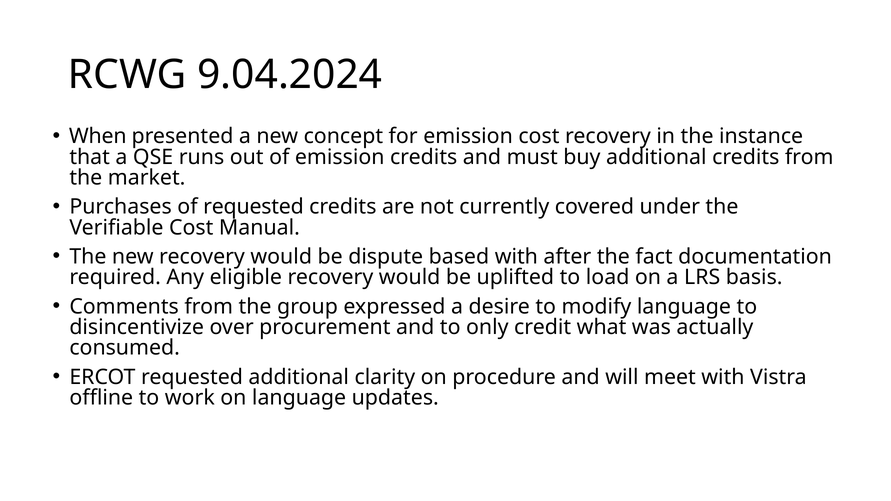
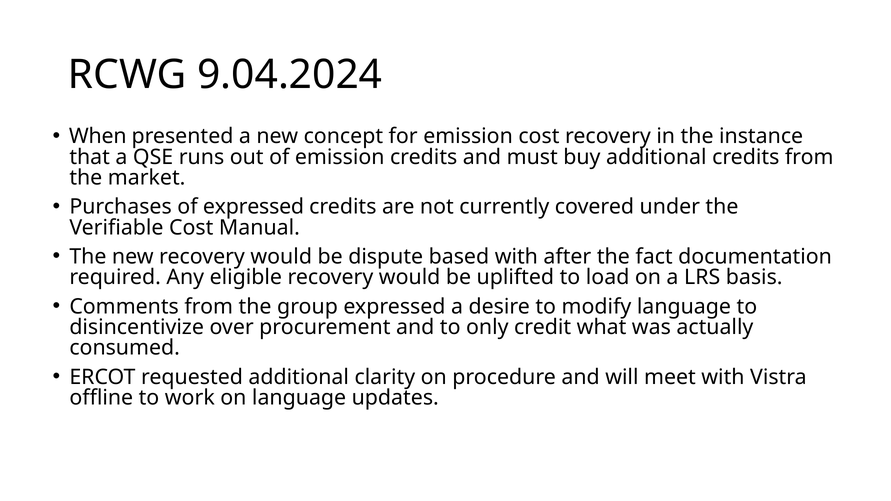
of requested: requested -> expressed (253, 207)
